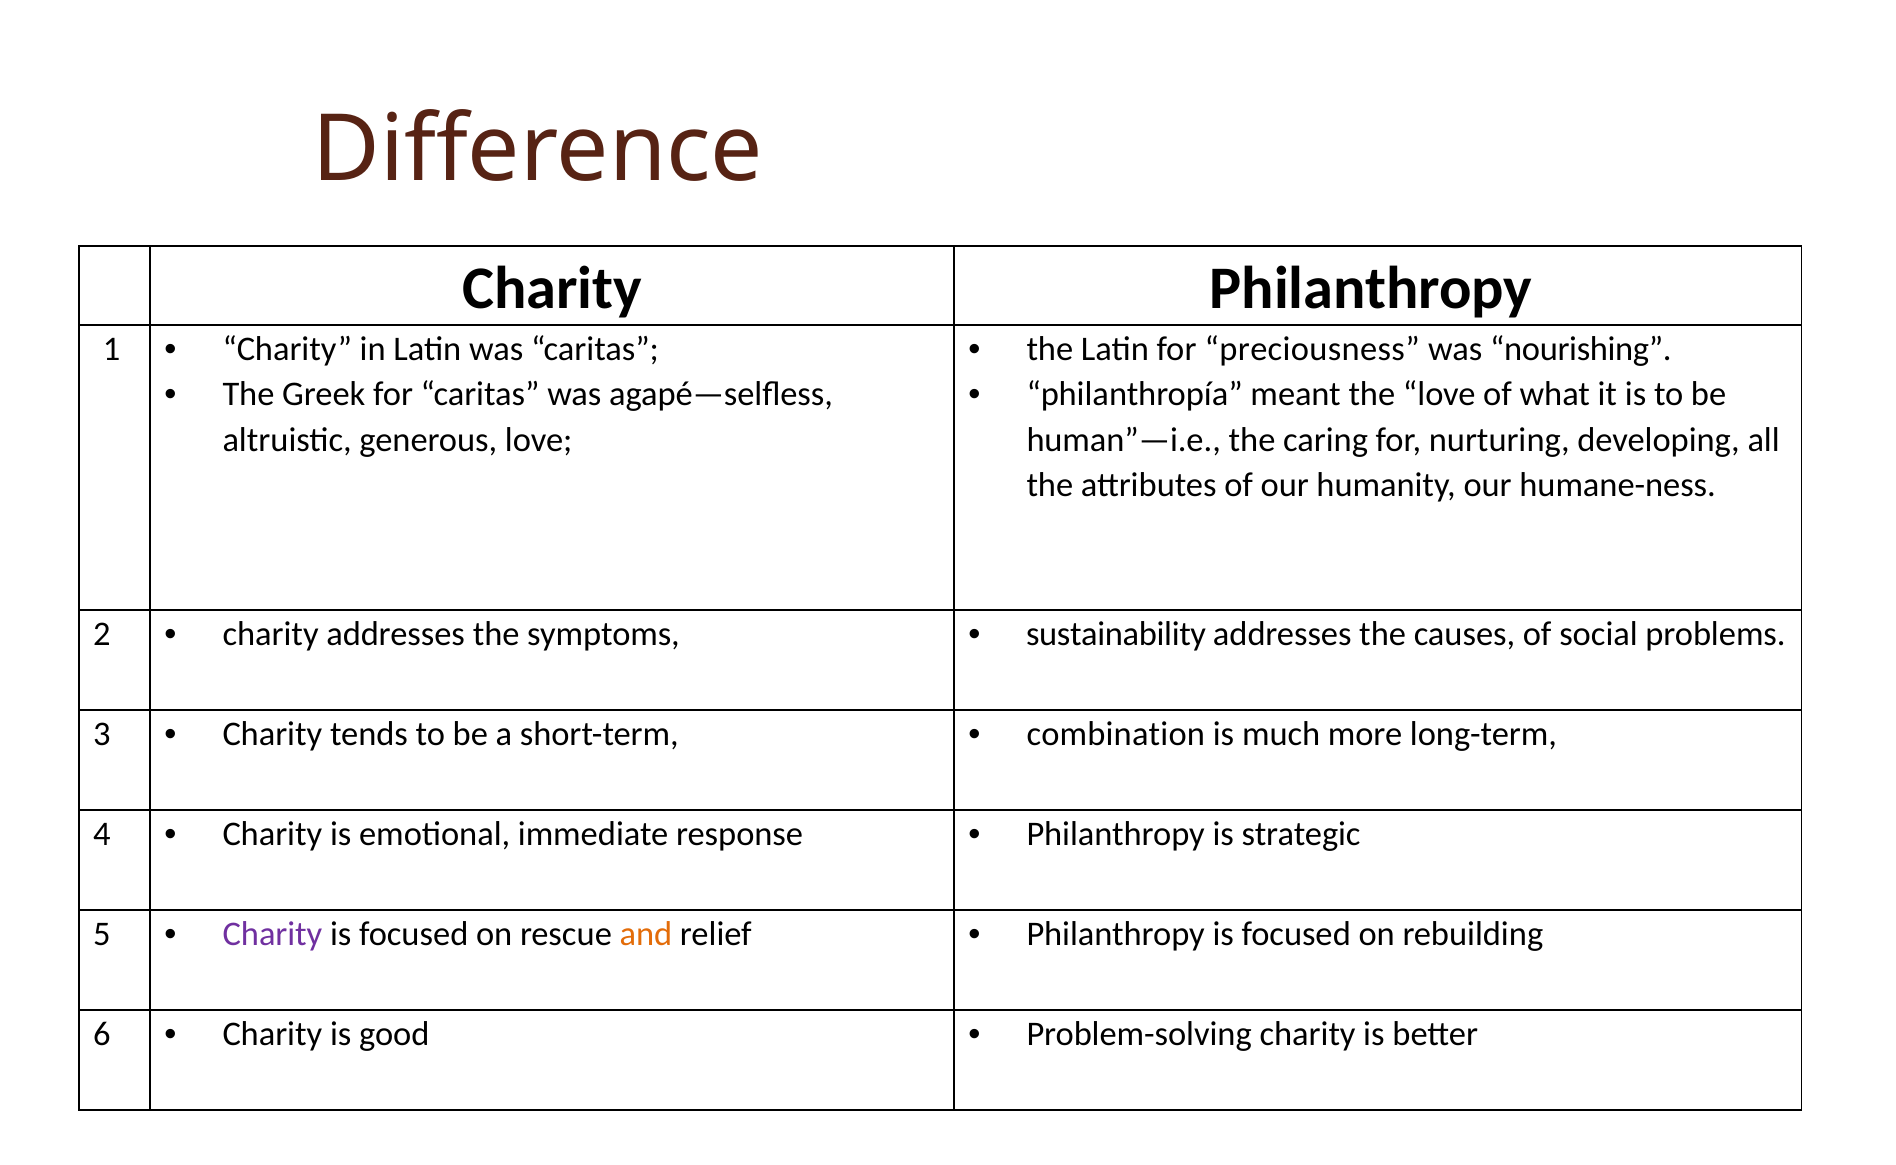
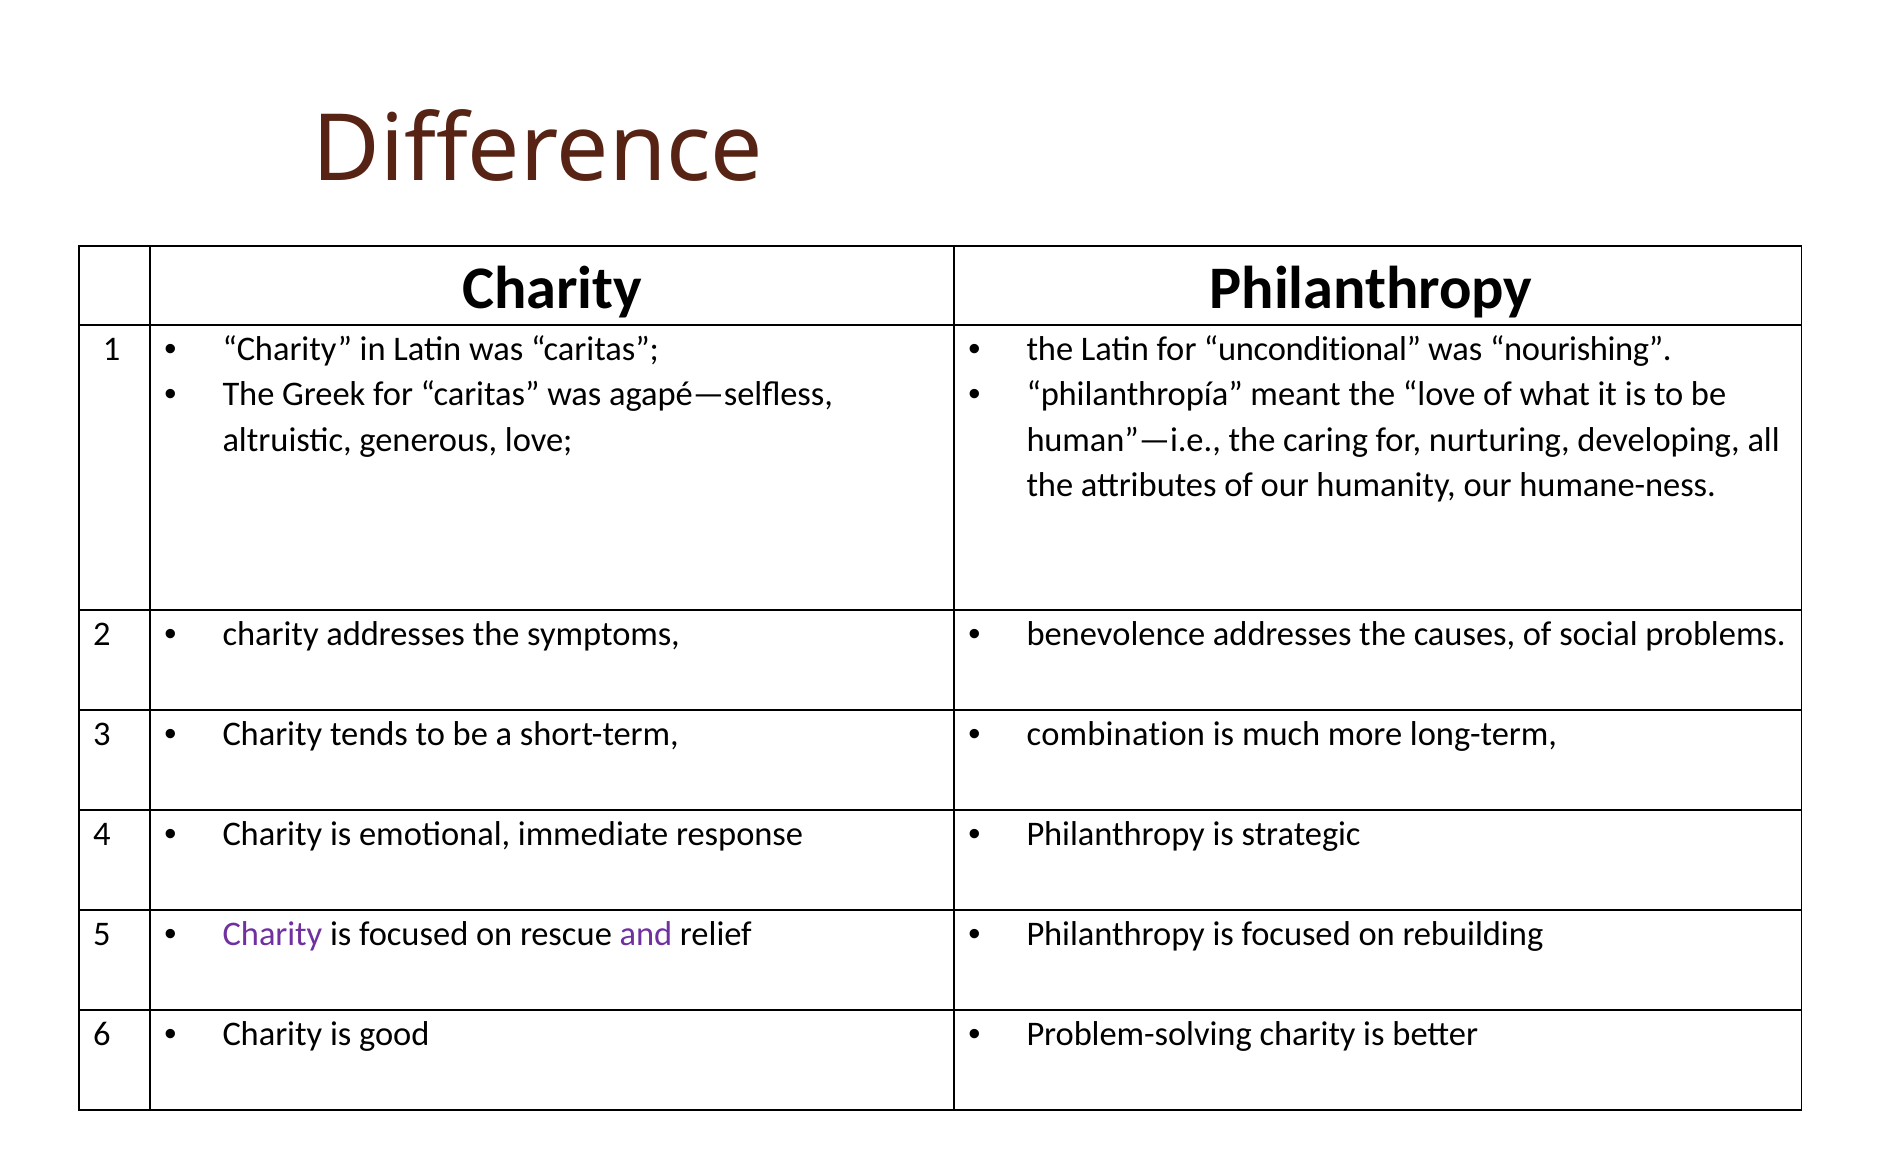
preciousness: preciousness -> unconditional (1313, 349)
sustainability: sustainability -> benevolence (1116, 634)
and colour: orange -> purple (646, 934)
